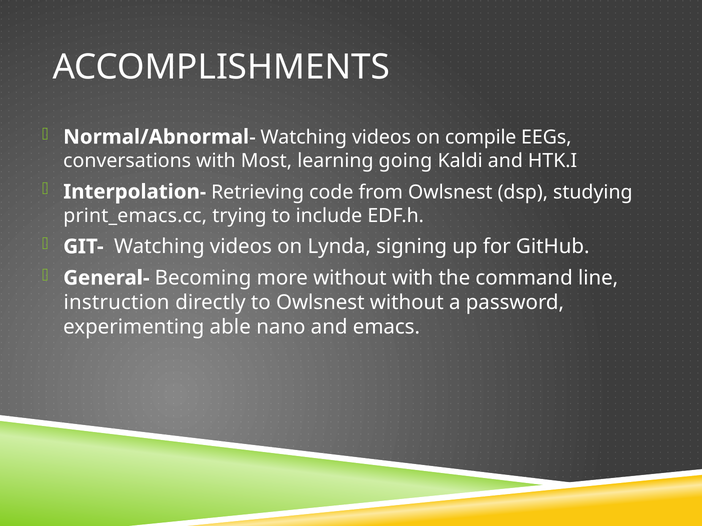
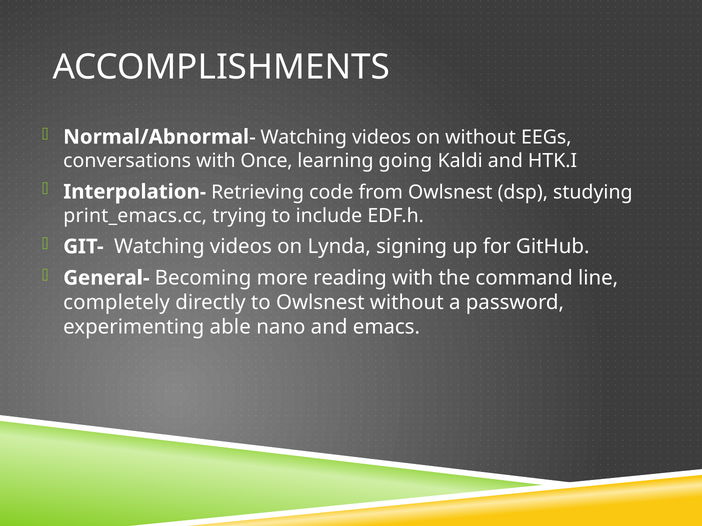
on compile: compile -> without (481, 137)
Most: Most -> Once (267, 161)
more without: without -> reading (350, 278)
instruction: instruction -> completely (117, 303)
